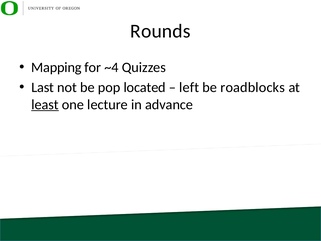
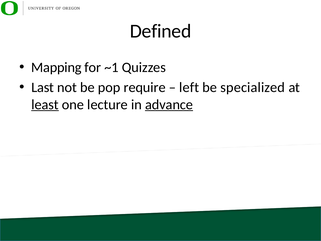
Rounds: Rounds -> Defined (161, 31)
~4: ~4 -> ~1 (111, 67)
located: located -> require (145, 87)
roadblocks: roadblocks -> specialized (253, 87)
advance underline: none -> present (169, 104)
